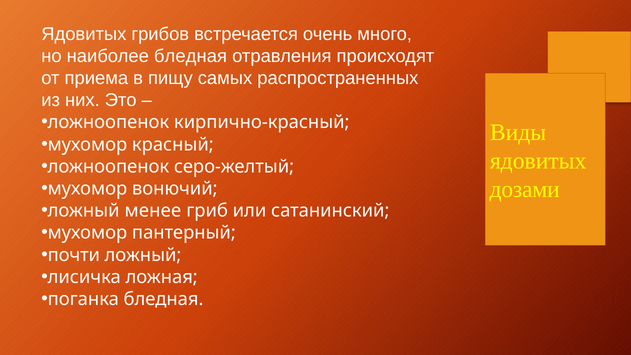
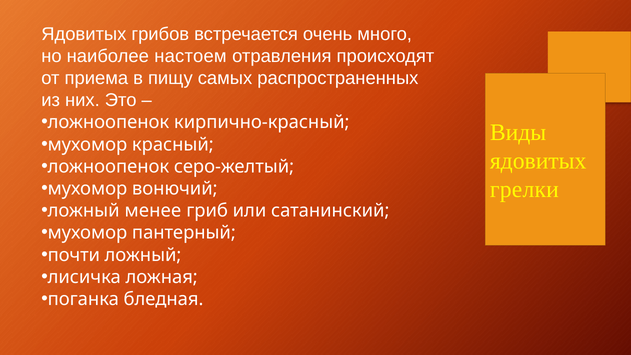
наиболее бледная: бледная -> настоем (190, 56)
дозами: дозами -> грелки (524, 189)
